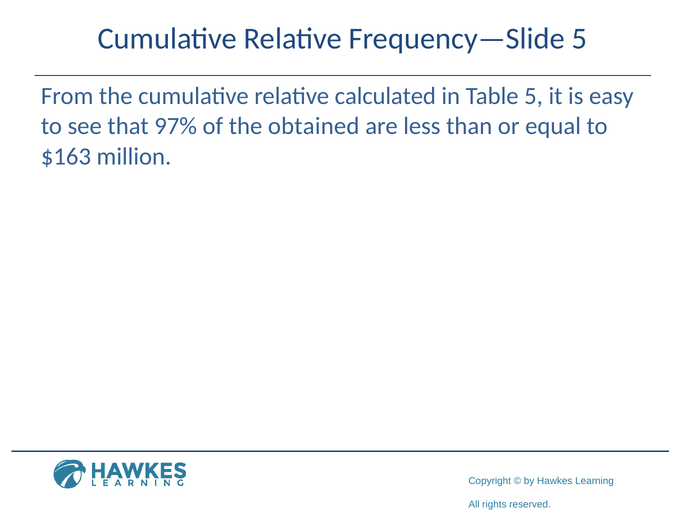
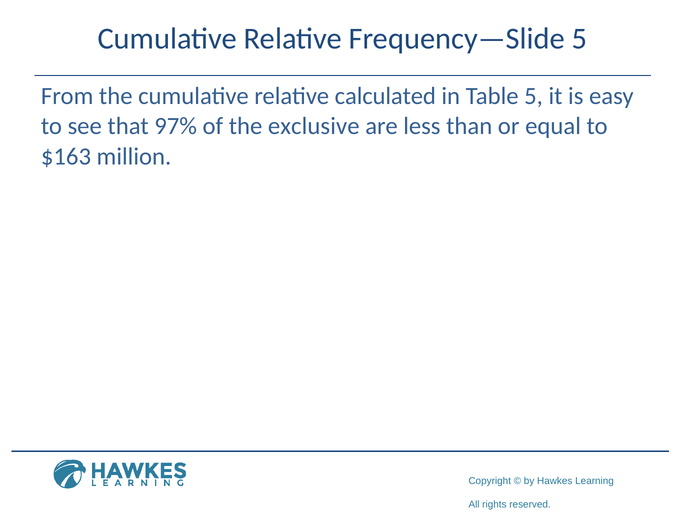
obtained: obtained -> exclusive (314, 126)
